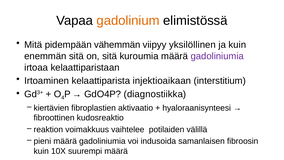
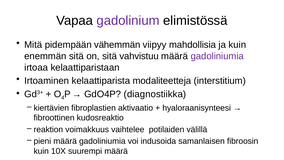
gadolinium colour: orange -> purple (128, 21)
yksilöllinen: yksilöllinen -> mahdollisia (192, 45)
kuroumia: kuroumia -> vahvistuu (139, 56)
injektioaikaan: injektioaikaan -> modaliteetteja (162, 81)
